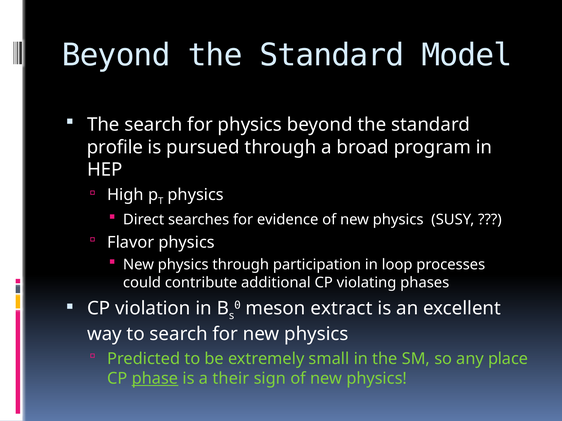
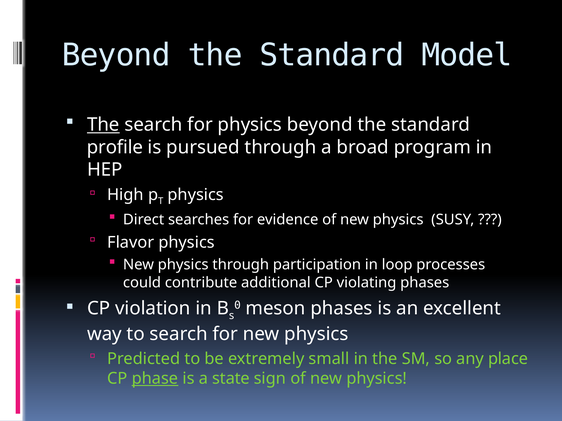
The underline: none -> present (103, 125)
meson extract: extract -> phases (342, 309)
their: their -> state (231, 379)
